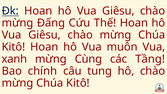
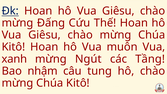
Cùng: Cùng -> Ngút (88, 59)
chính: chính -> nhậm (43, 71)
